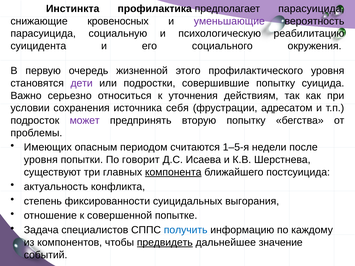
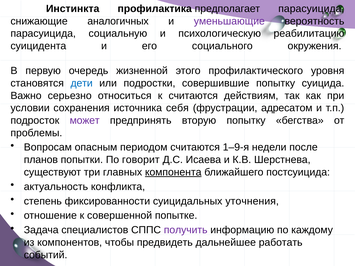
кровеносных: кровеносных -> аналогичных (118, 21)
дети colour: purple -> blue (82, 83)
к уточнения: уточнения -> считаются (193, 96)
Имеющих: Имеющих -> Вопросам (48, 147)
1–5-я: 1–5-я -> 1–9-я (236, 147)
уровня: уровня -> планов (41, 160)
выгорания: выгорания -> уточнения (252, 201)
получить colour: blue -> purple (186, 230)
предвидеть underline: present -> none (165, 243)
значение: значение -> работать (281, 243)
